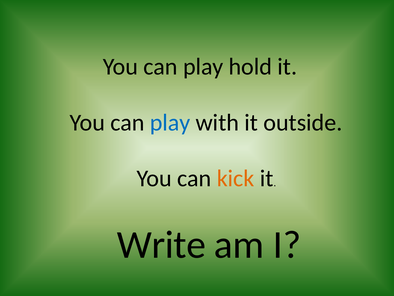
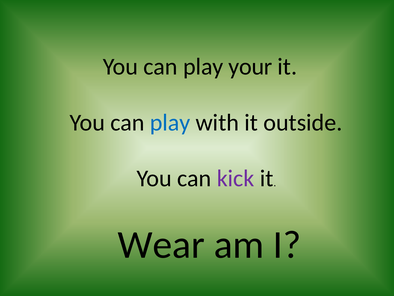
hold: hold -> your (250, 67)
kick colour: orange -> purple (236, 178)
Write: Write -> Wear (161, 244)
